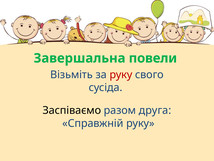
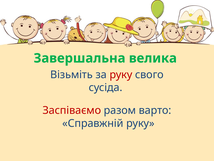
повели: повели -> велика (153, 58)
Заспіваємо colour: black -> red (72, 110)
друга: друга -> варто (155, 110)
